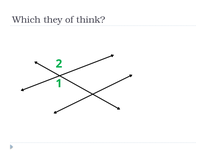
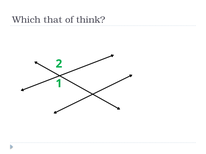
they: they -> that (53, 20)
